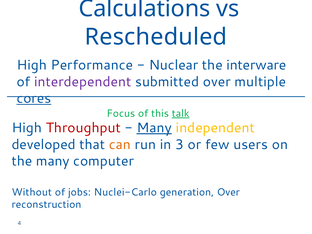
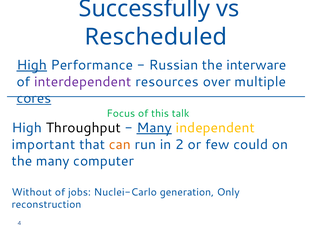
Calculations: Calculations -> Successfully (144, 9)
High underline: none -> present (32, 65)
Nuclear: Nuclear -> Russian (174, 65)
submitted: submitted -> resources (167, 82)
talk underline: present -> none (181, 113)
Throughput colour: red -> black (83, 128)
developed: developed -> important (43, 144)
3: 3 -> 2 (180, 144)
users: users -> could (251, 144)
generation Over: Over -> Only (228, 192)
